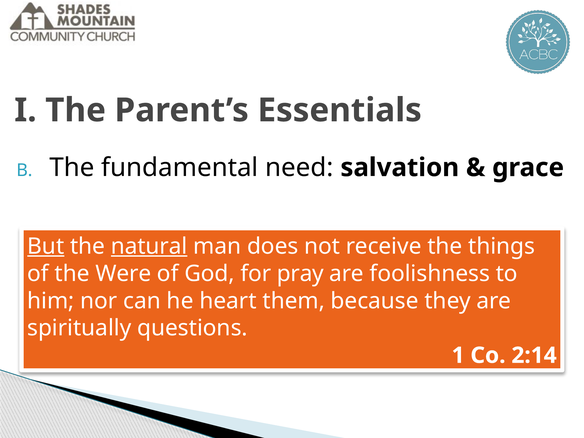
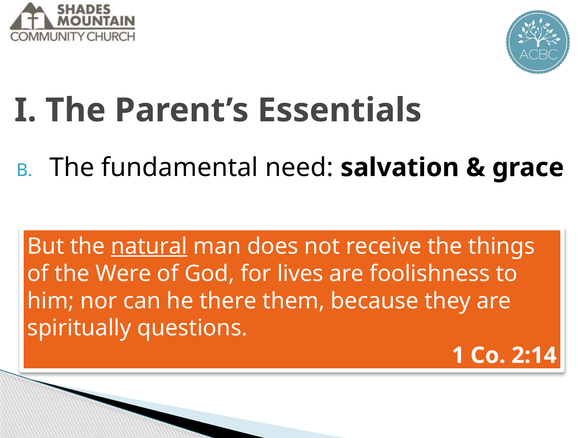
But underline: present -> none (46, 246)
pray: pray -> lives (300, 274)
heart: heart -> there (228, 301)
